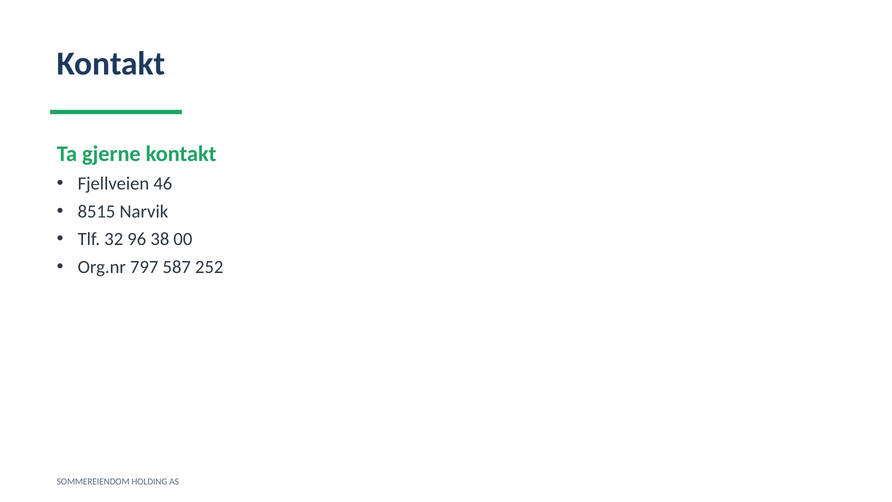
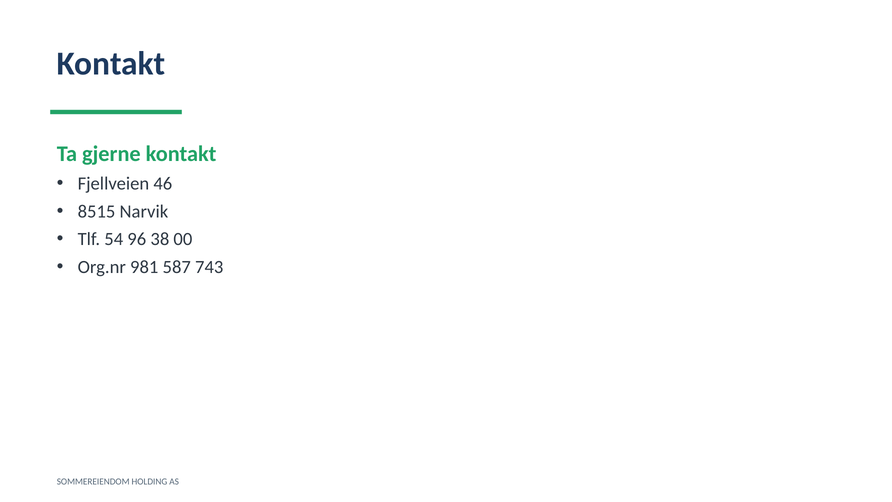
32: 32 -> 54 (114, 239)
797: 797 -> 981 (144, 267)
252: 252 -> 743 (209, 267)
